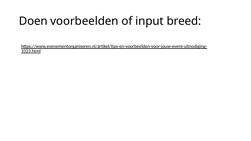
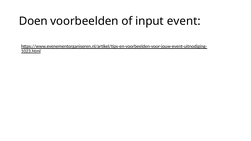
breed: breed -> event (184, 21)
